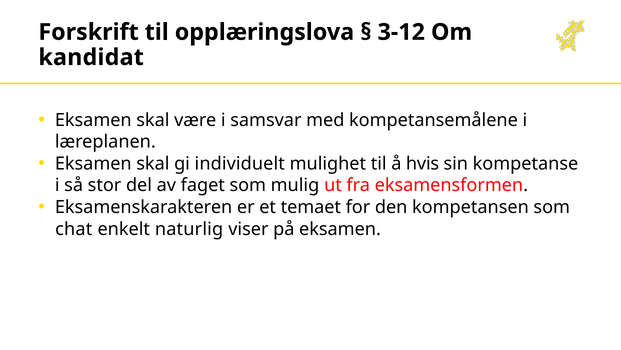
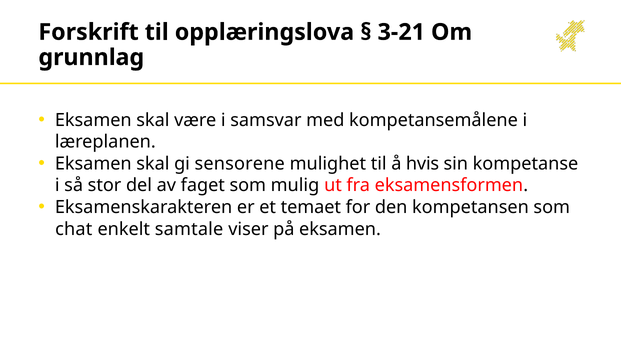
3-12: 3-12 -> 3-21 (401, 32)
kandidat: kandidat -> grunnlag (91, 57)
individuelt: individuelt -> sensorene (240, 163)
naturlig: naturlig -> samtale (189, 229)
